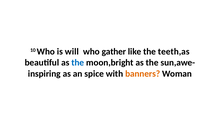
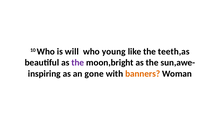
gather: gather -> young (114, 52)
the colour: blue -> purple (78, 63)
spice: spice -> gone (94, 74)
